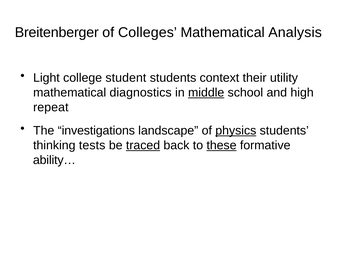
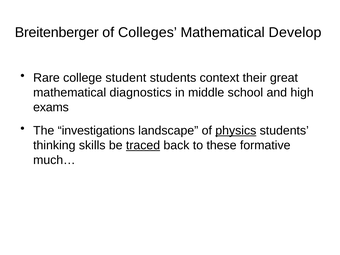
Analysis: Analysis -> Develop (295, 32)
Light: Light -> Rare (46, 78)
utility: utility -> great (284, 78)
middle underline: present -> none (206, 93)
repeat: repeat -> exams (51, 107)
tests: tests -> skills (92, 145)
these underline: present -> none (222, 145)
ability…: ability… -> much… (54, 160)
